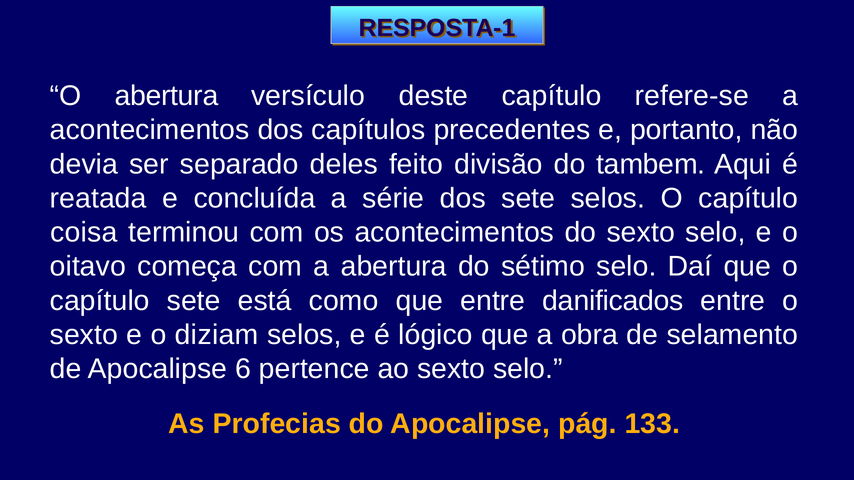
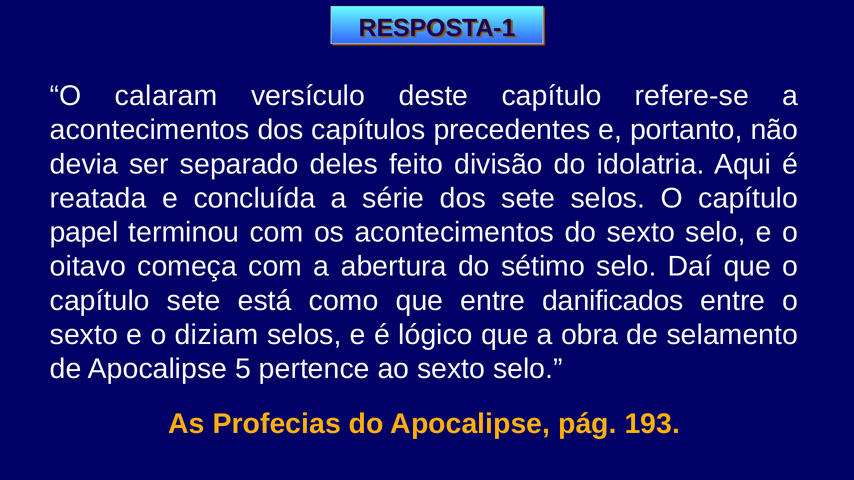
O abertura: abertura -> calaram (166, 96)
tambem: tambem -> idolatria (651, 164)
coisa: coisa -> papel (84, 233)
6: 6 -> 5 (243, 369)
133: 133 -> 193 (652, 424)
